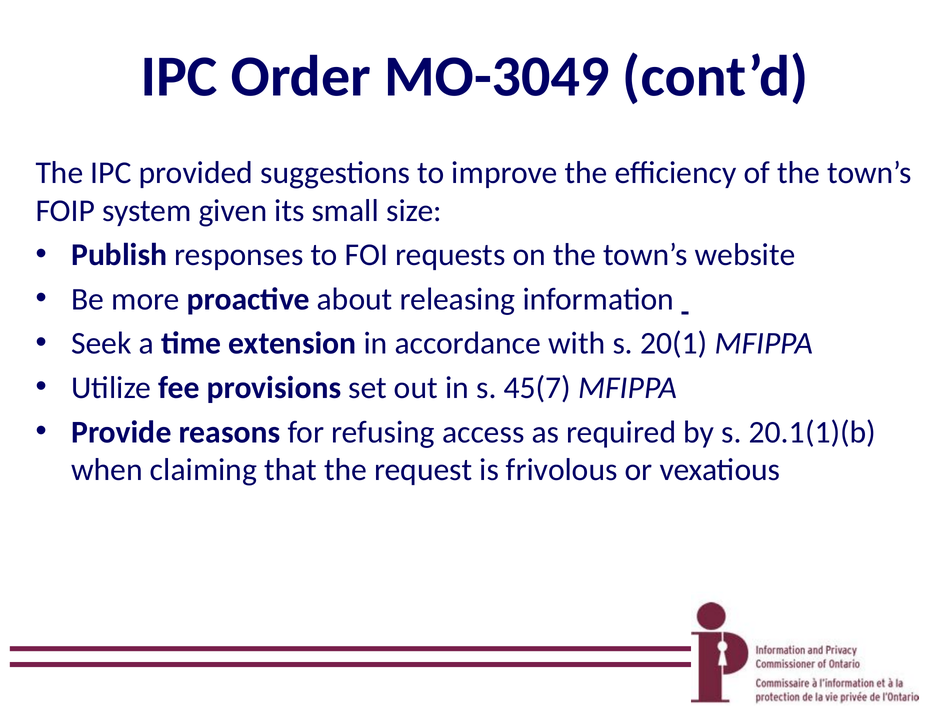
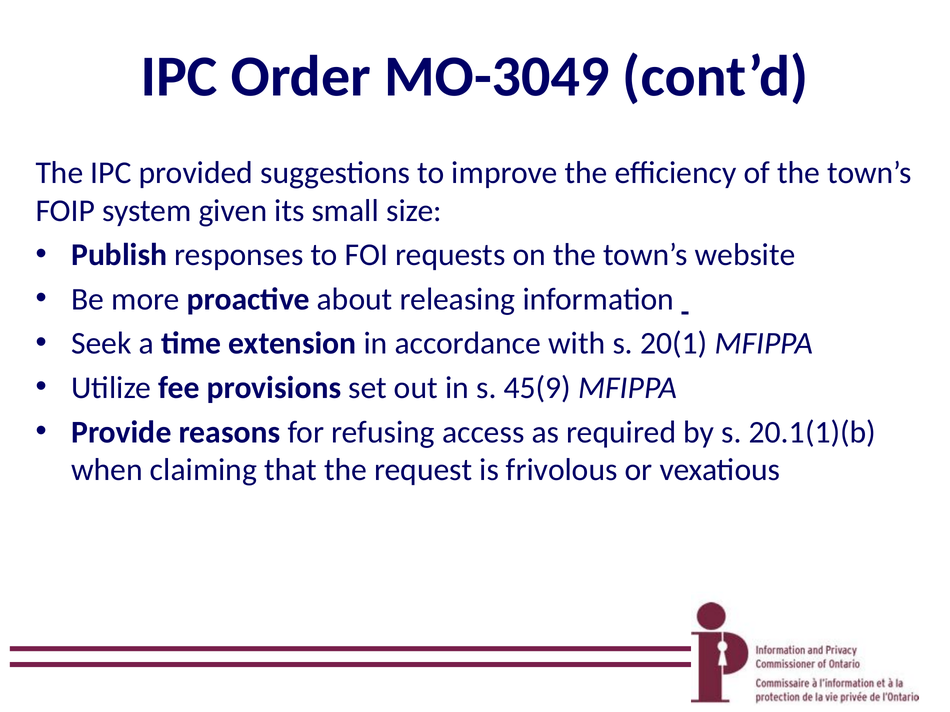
45(7: 45(7 -> 45(9 (537, 388)
